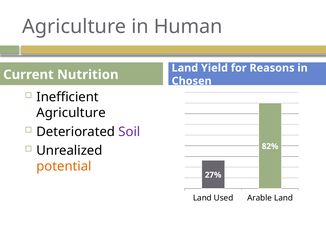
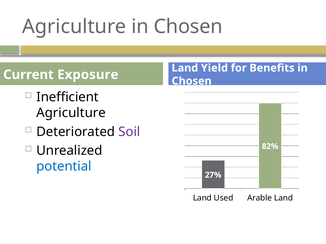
Agriculture in Human: Human -> Chosen (188, 27)
Reasons: Reasons -> Benefits (272, 68)
Nutrition: Nutrition -> Exposure (88, 75)
potential colour: orange -> blue (64, 167)
